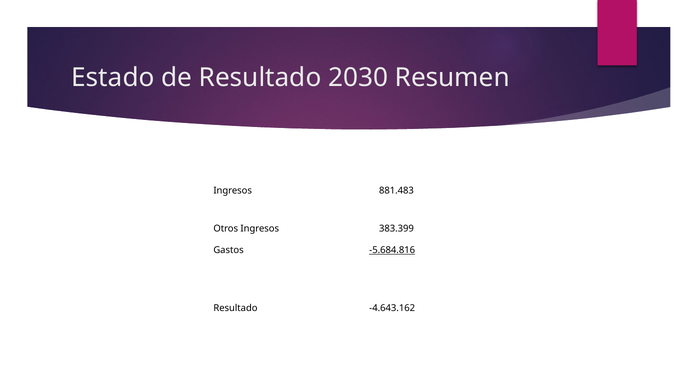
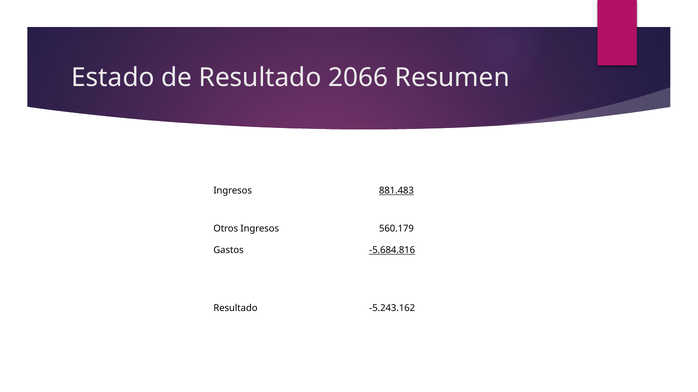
2030: 2030 -> 2066 (358, 78)
881.483 underline: none -> present (396, 191)
383.399: 383.399 -> 560.179 (396, 229)
-4.643.162: -4.643.162 -> -5.243.162 (392, 309)
